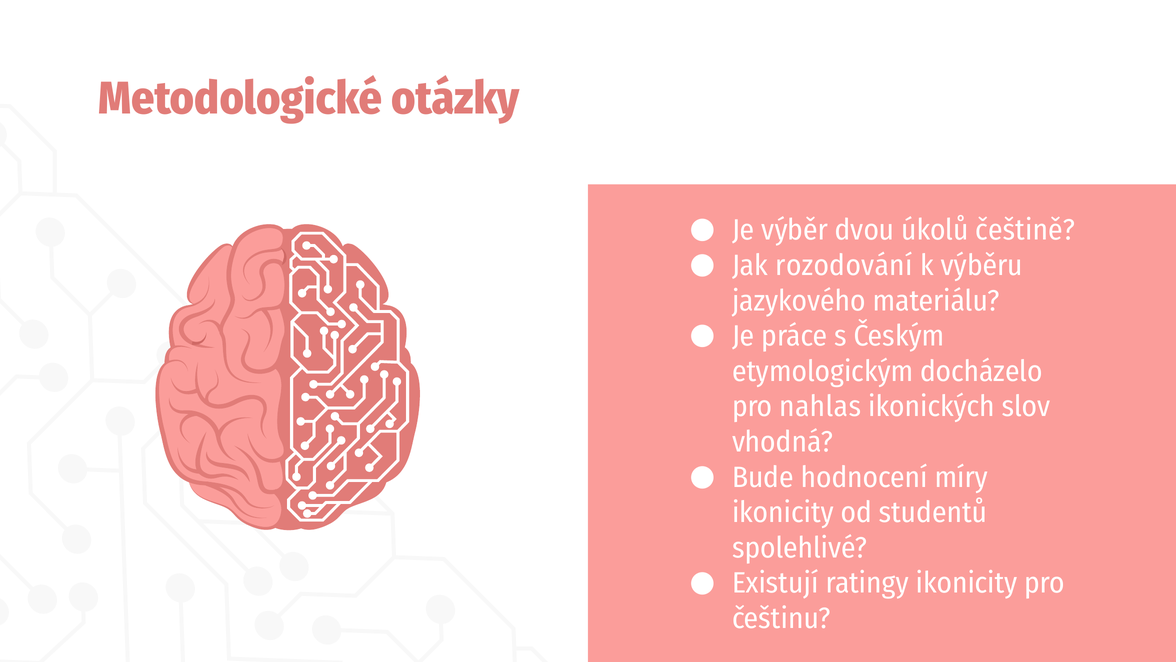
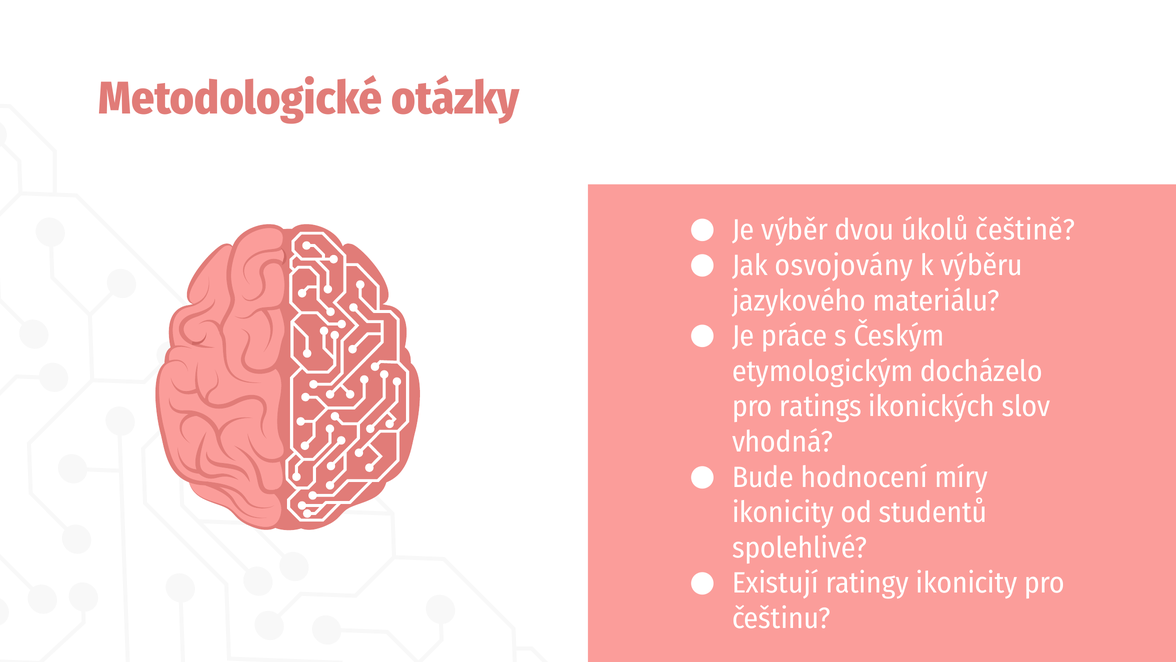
rozodování: rozodování -> osvojovány (844, 265)
nahlas: nahlas -> ratings (821, 406)
